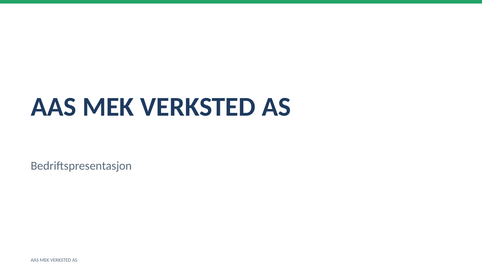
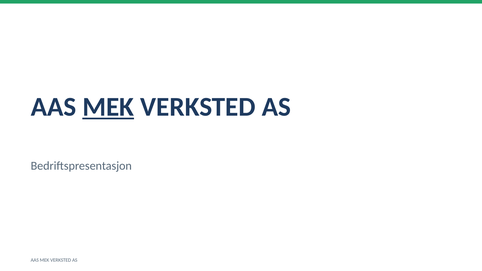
MEK underline: none -> present (108, 107)
